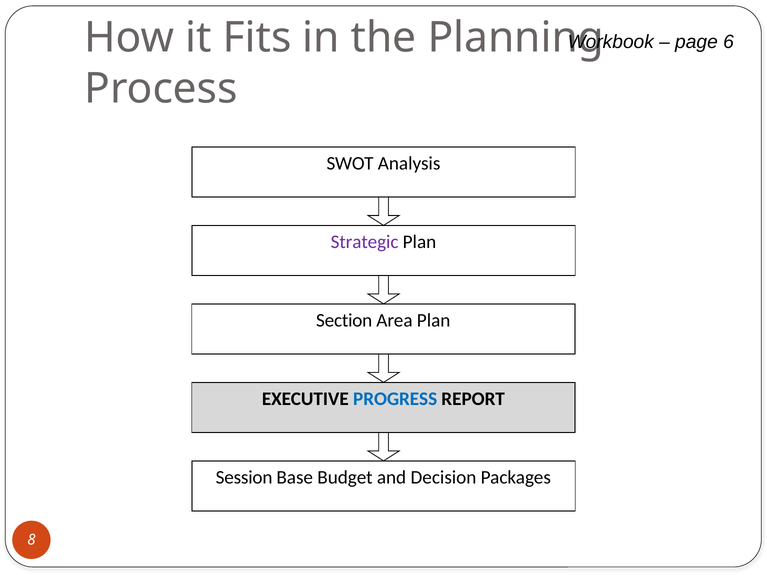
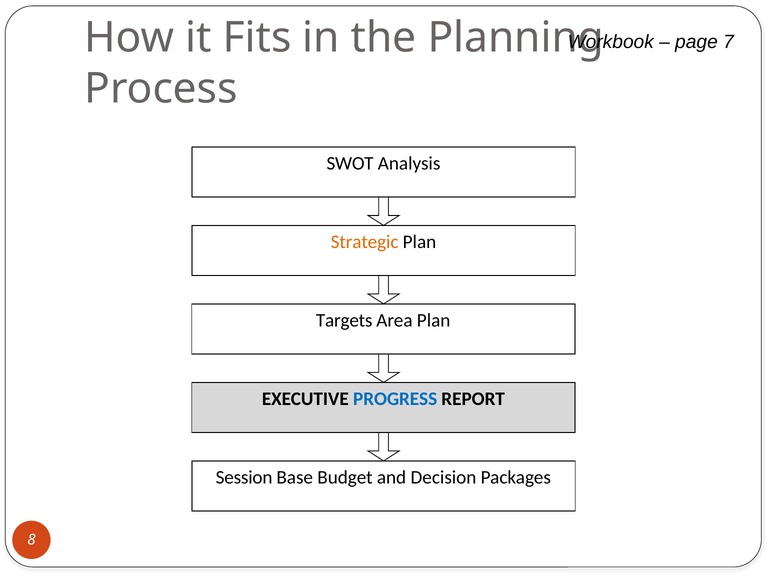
6: 6 -> 7 (728, 42)
Strategic colour: purple -> orange (365, 242)
Section: Section -> Targets (344, 321)
